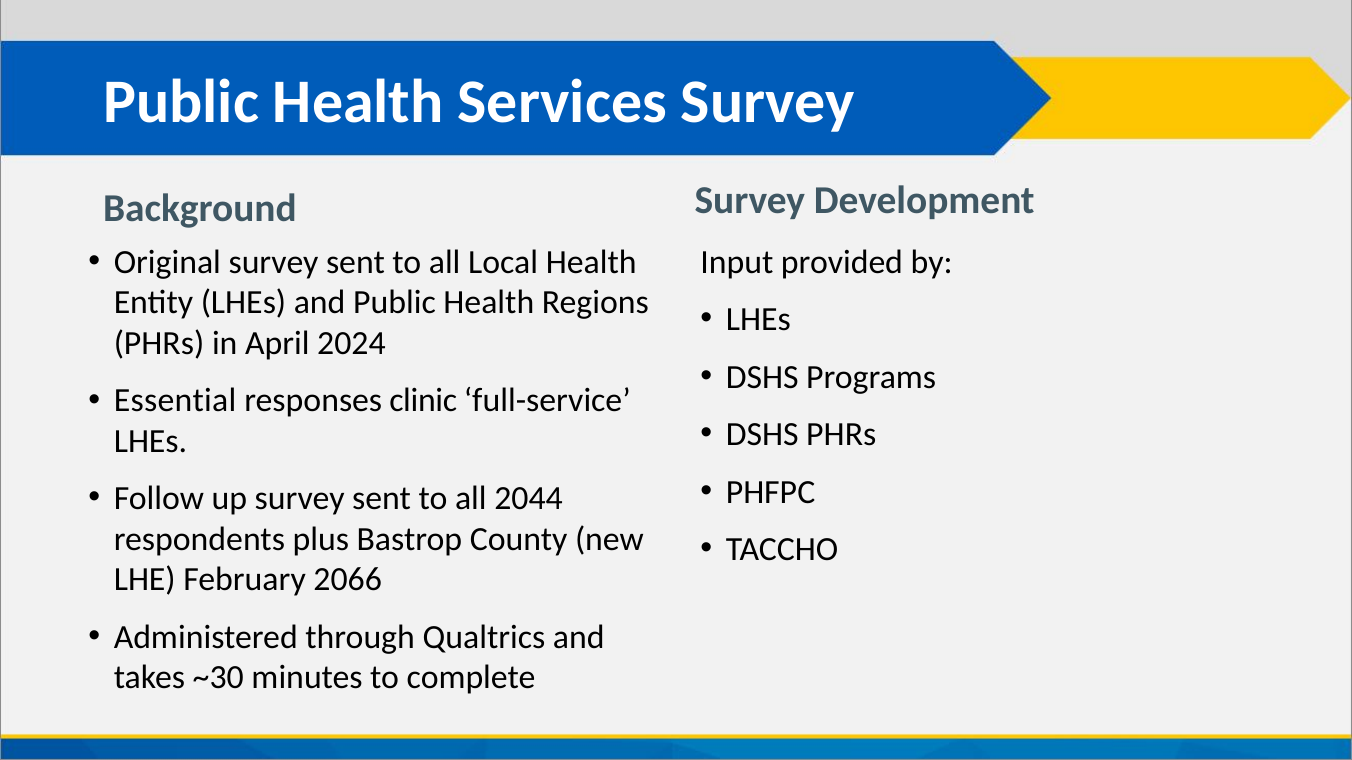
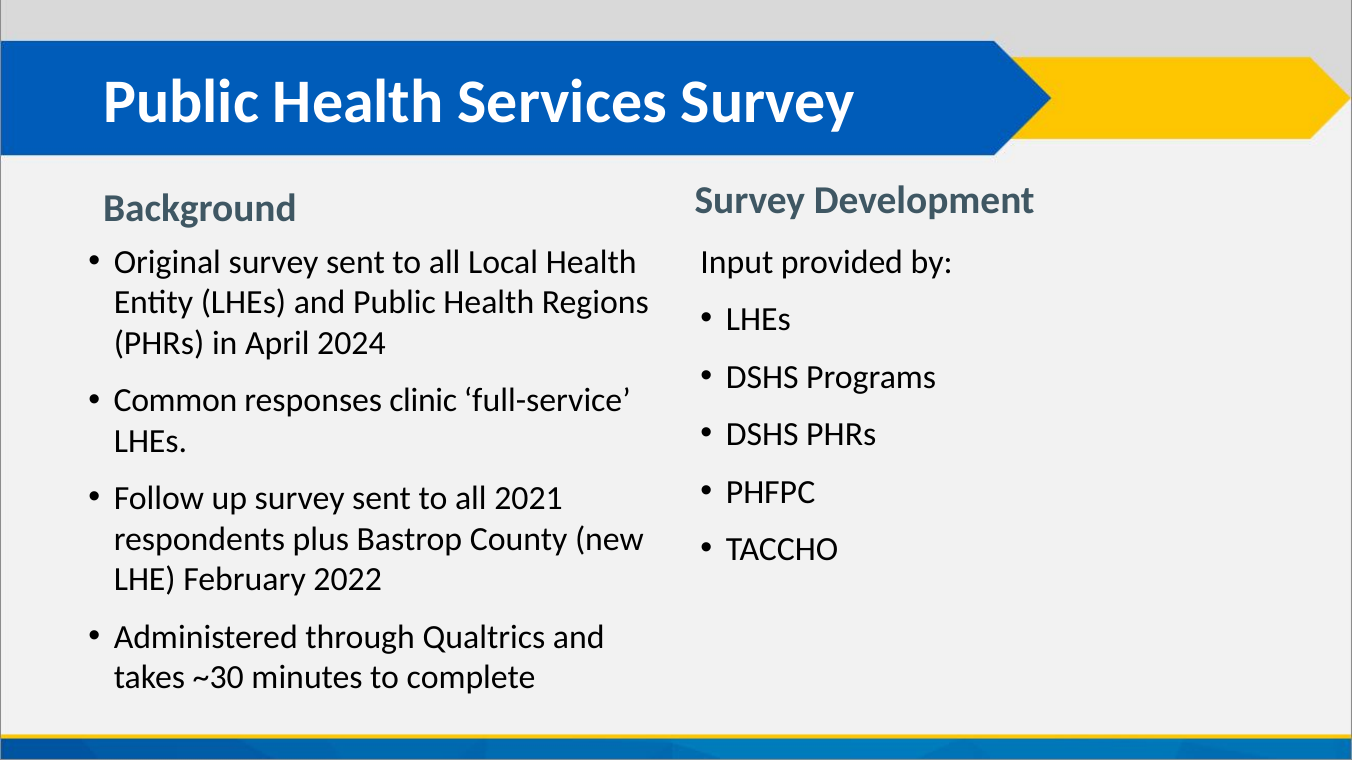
Essential: Essential -> Common (175, 401)
2044: 2044 -> 2021 (529, 499)
2066: 2066 -> 2022 (348, 580)
